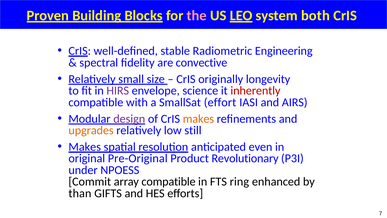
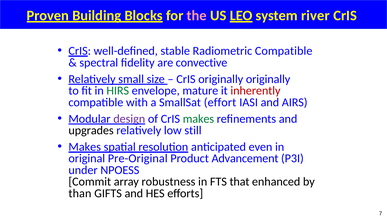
both: both -> river (315, 16)
Radiometric Engineering: Engineering -> Compatible (284, 51)
originally longevity: longevity -> originally (268, 79)
HIRS colour: purple -> green (118, 91)
science: science -> mature (200, 91)
makes colour: orange -> green (198, 119)
upgrades colour: orange -> black (91, 130)
Revolutionary: Revolutionary -> Advancement (245, 158)
array compatible: compatible -> robustness (168, 181)
ring: ring -> that (240, 181)
